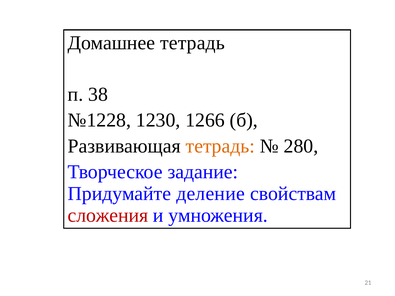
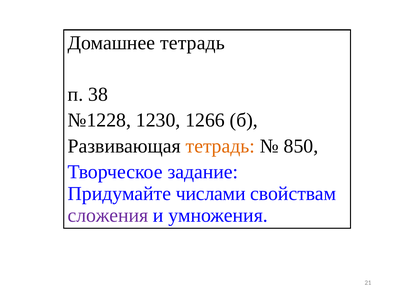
280: 280 -> 850 (301, 146)
деление: деление -> числами (211, 194)
сложения colour: red -> purple (108, 216)
